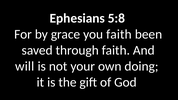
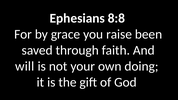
5:8: 5:8 -> 8:8 (116, 18)
you faith: faith -> raise (119, 34)
